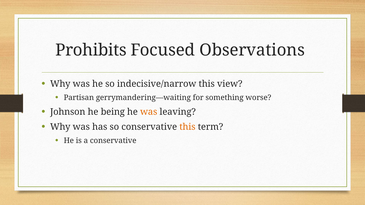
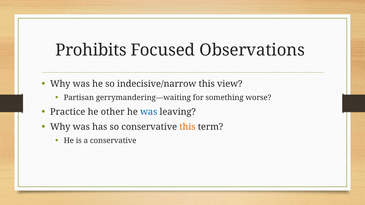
Johnson: Johnson -> Practice (68, 112)
being: being -> other (113, 112)
was colour: orange -> blue (149, 112)
